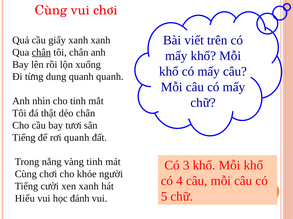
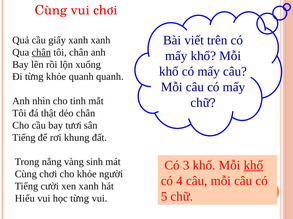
từng dung: dung -> khỏe (56, 77)
rơi quanh: quanh -> khung (77, 138)
vàng tinh: tinh -> sinh (95, 162)
khổ underline: none -> present (253, 166)
học đánh: đánh -> từng (80, 199)
